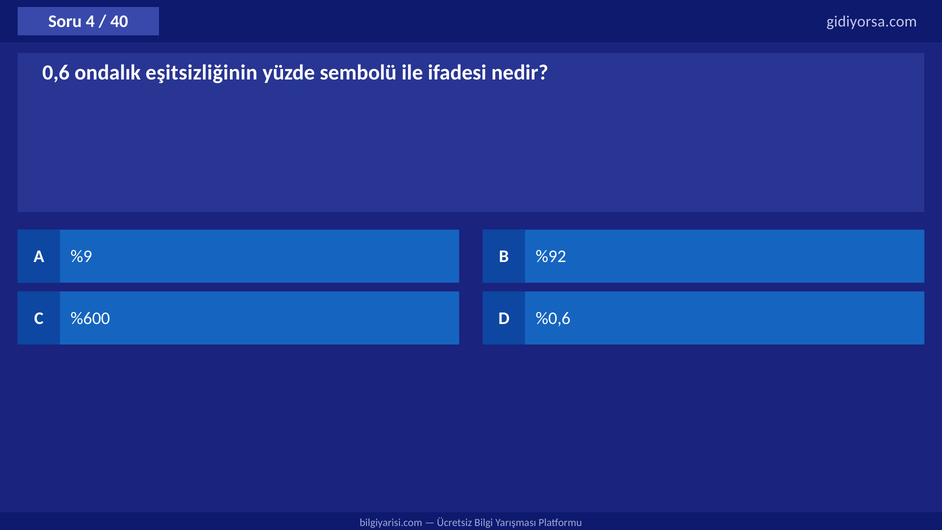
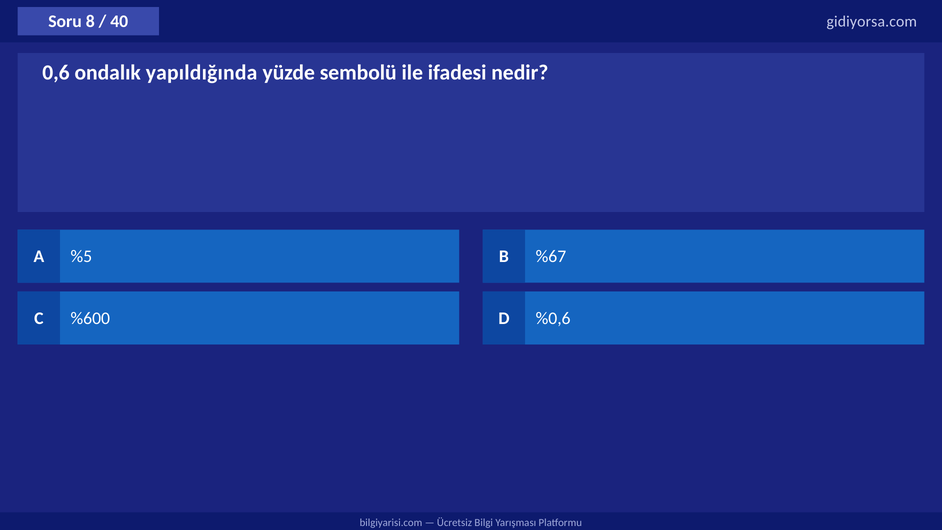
4: 4 -> 8 (90, 22)
eşitsizliğinin: eşitsizliğinin -> yapıldığında (202, 73)
%9: %9 -> %5 (81, 256)
%92: %92 -> %67 (551, 256)
